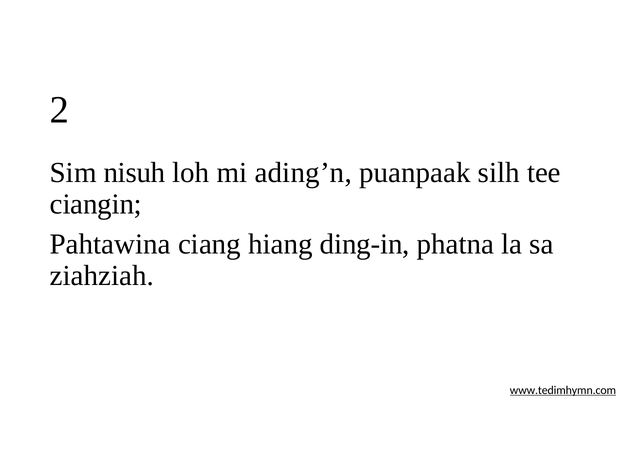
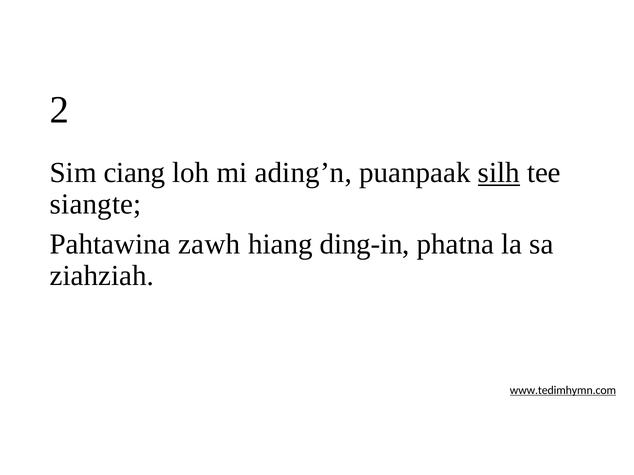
nisuh: nisuh -> ciang (135, 173)
silh underline: none -> present (499, 173)
ciangin: ciangin -> siangte (96, 204)
ciang: ciang -> zawh (209, 245)
